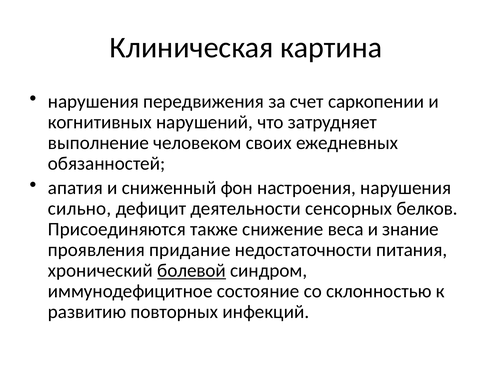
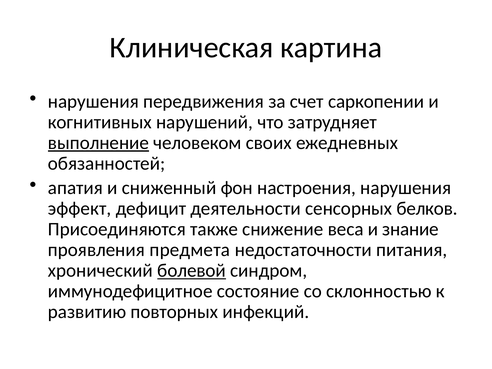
выполнение underline: none -> present (98, 143)
сильно: сильно -> эффект (80, 209)
придание: придание -> предмета (190, 250)
